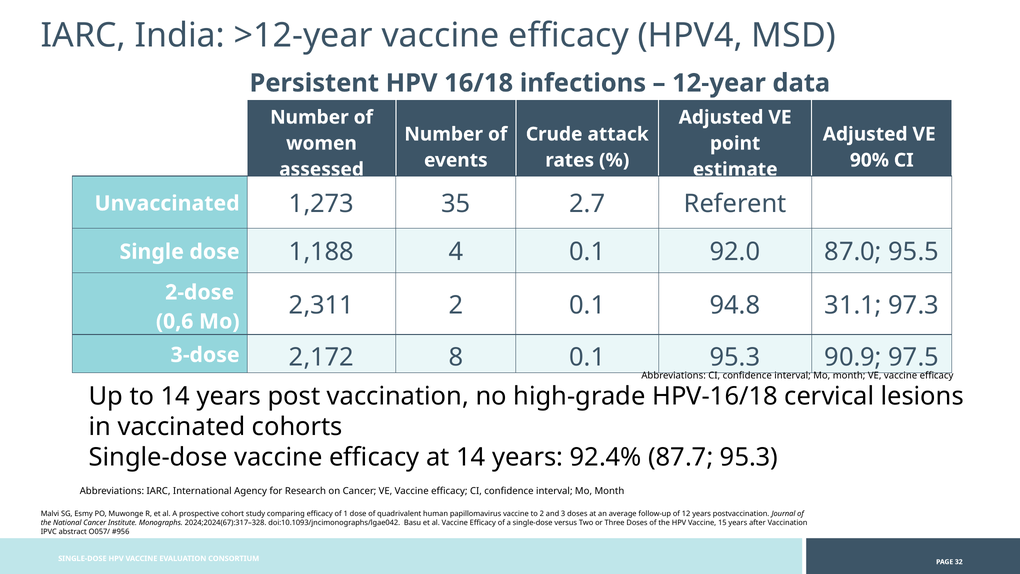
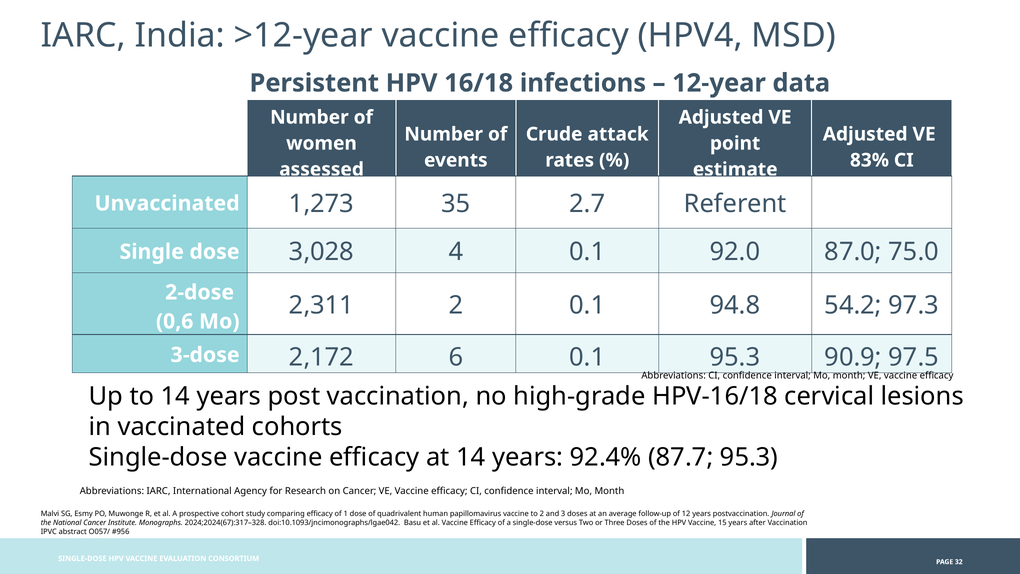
90%: 90% -> 83% (869, 160)
1,188: 1,188 -> 3,028 (322, 252)
95.5: 95.5 -> 75.0 (914, 252)
31.1: 31.1 -> 54.2 (853, 305)
8: 8 -> 6 (456, 357)
